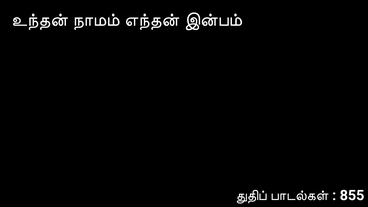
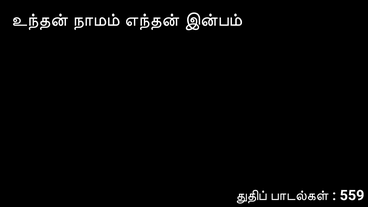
855: 855 -> 559 (352, 195)
